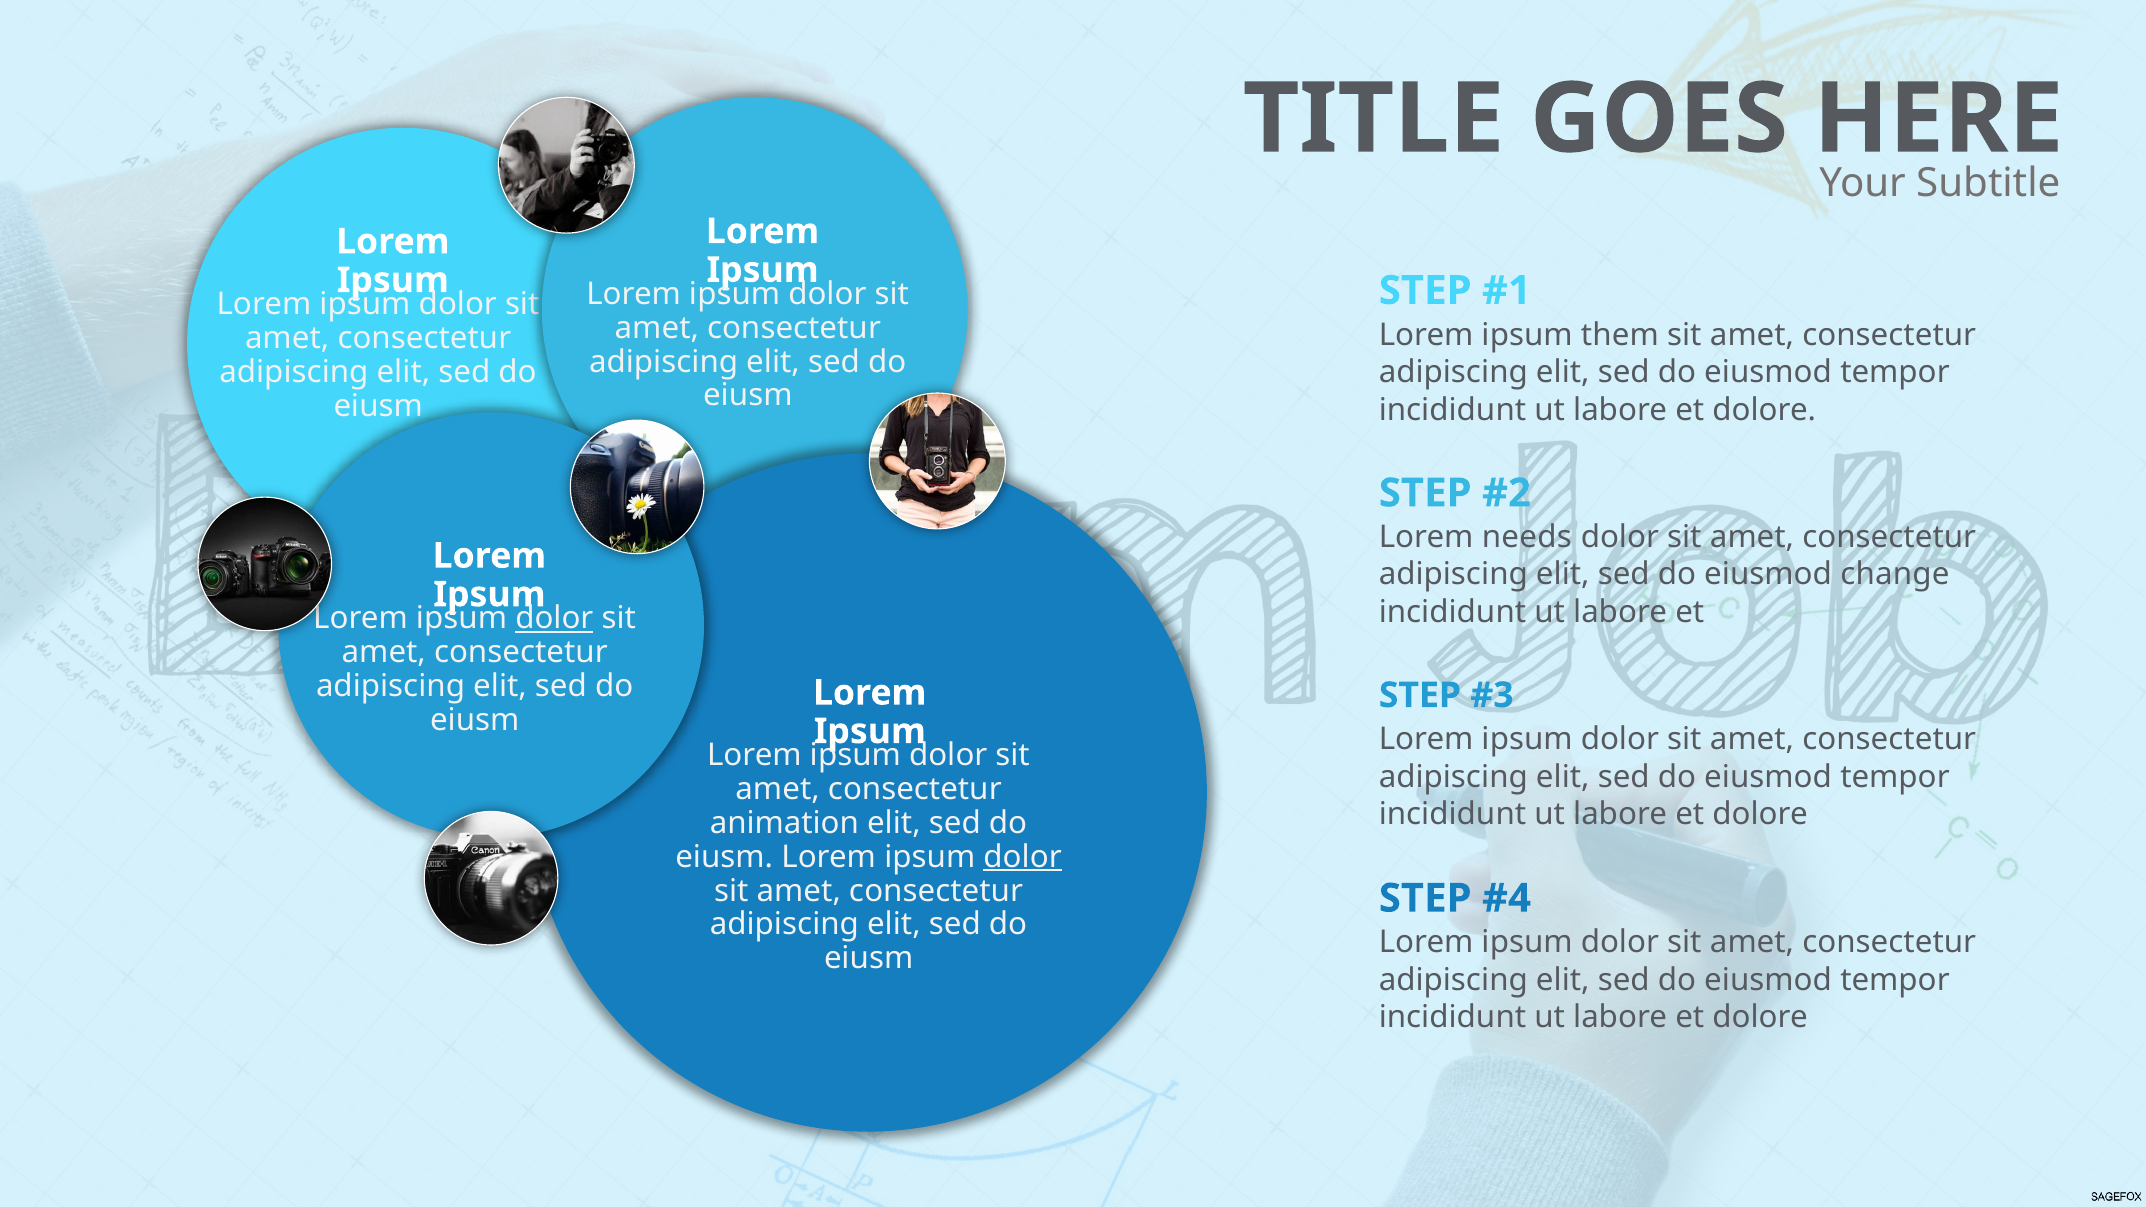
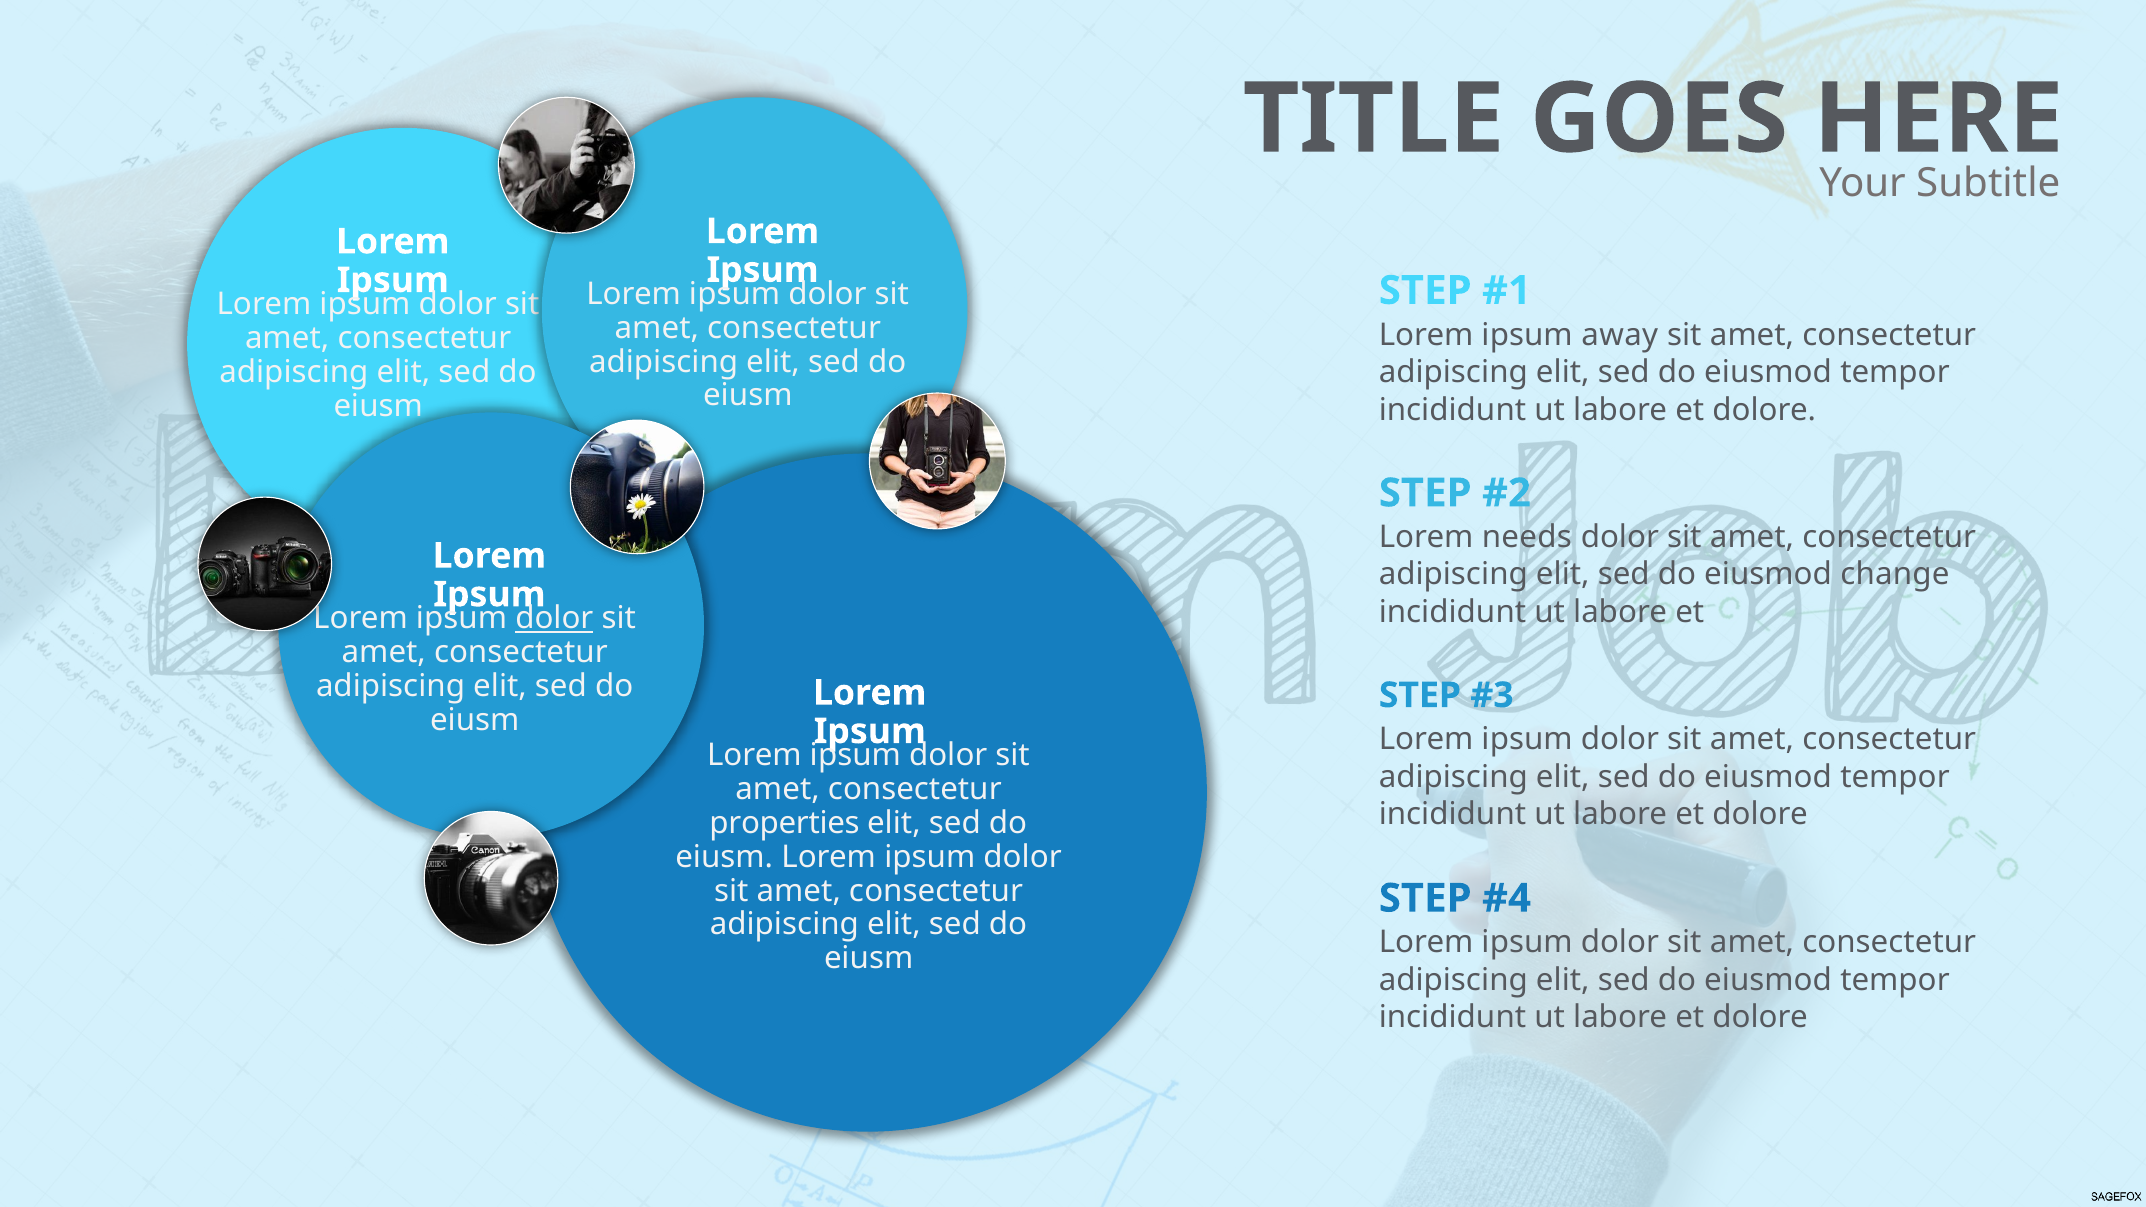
them: them -> away (1620, 335)
animation: animation -> properties (785, 823)
dolor underline: present -> none (1023, 857)
